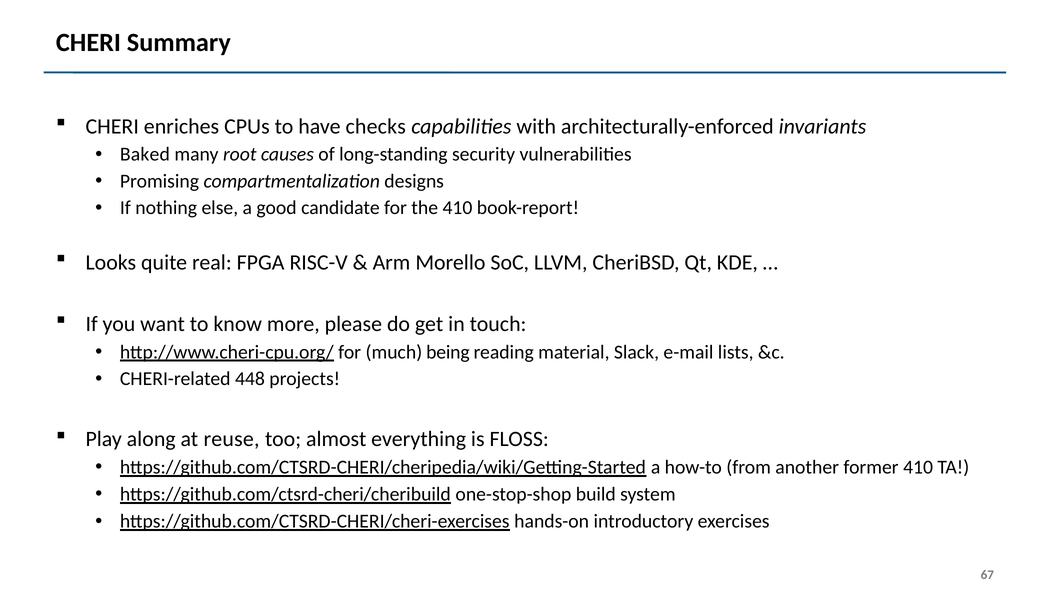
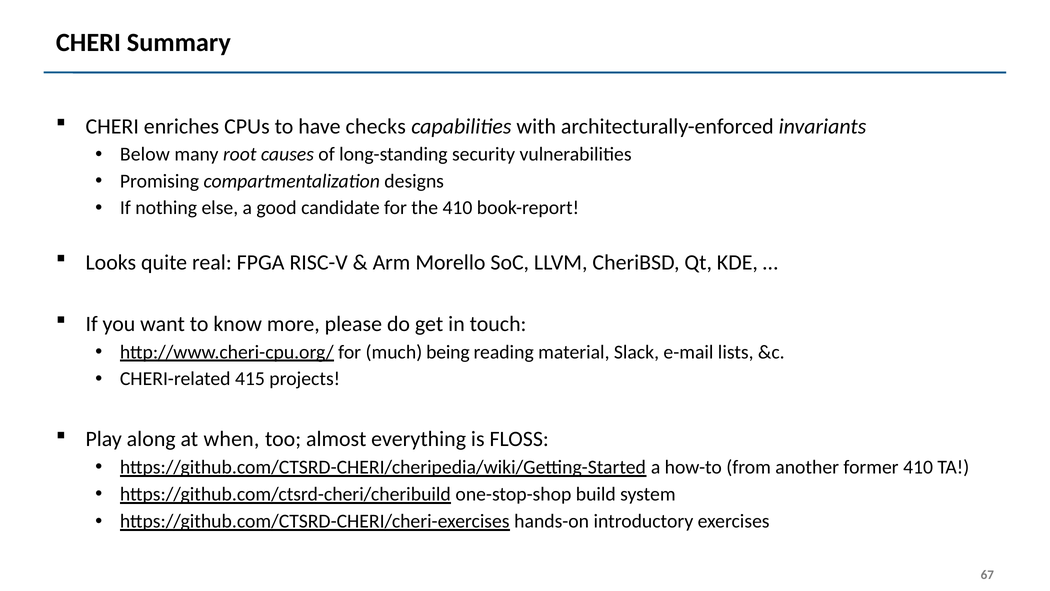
Baked: Baked -> Below (145, 154)
448: 448 -> 415 (250, 379)
reuse: reuse -> when (231, 439)
